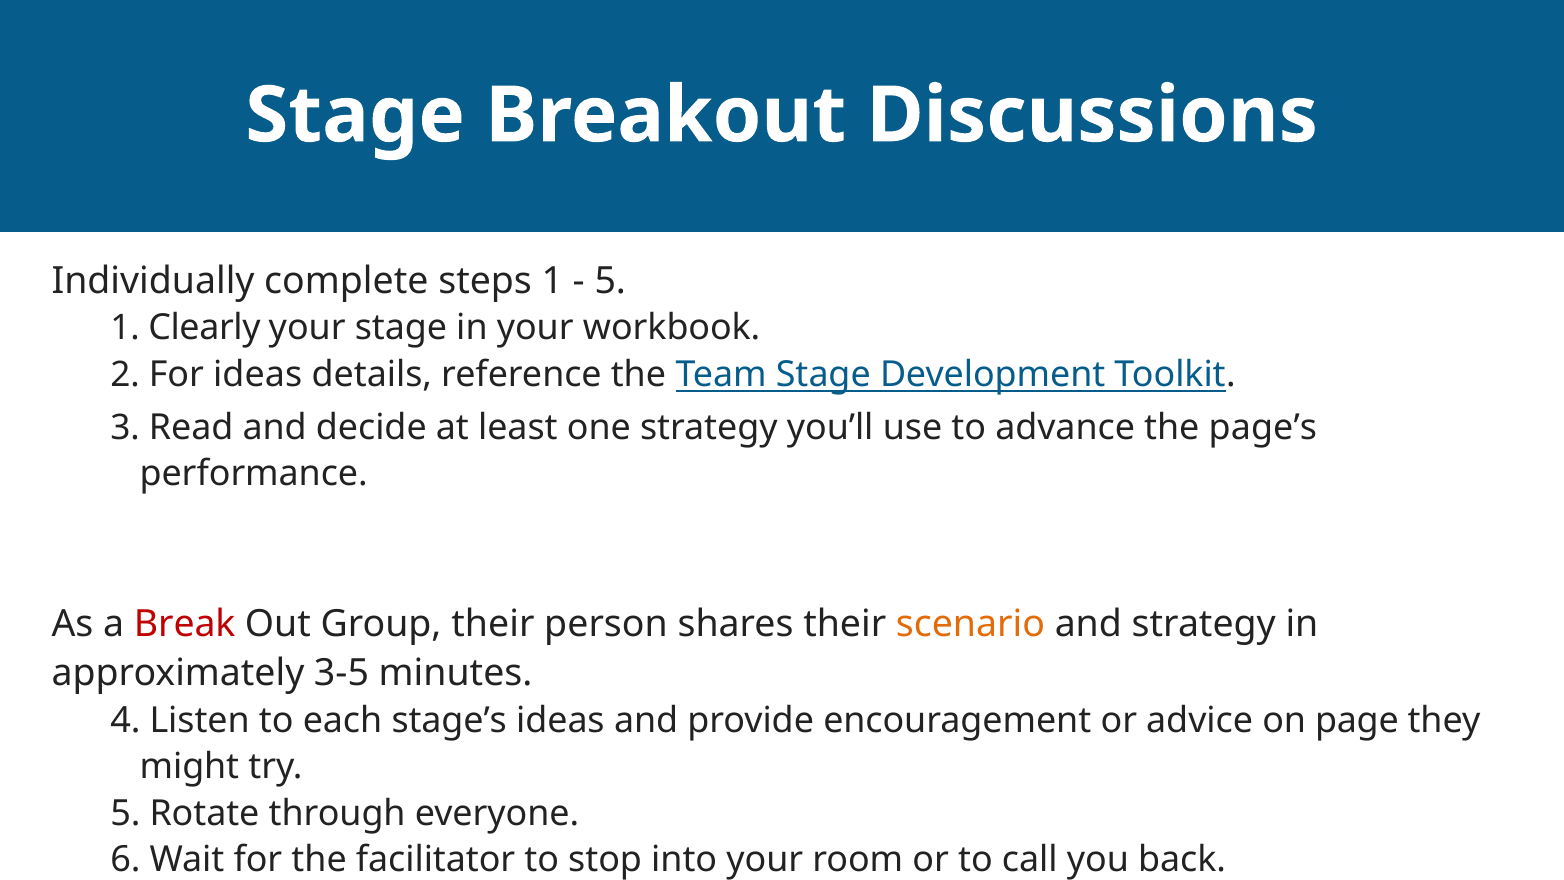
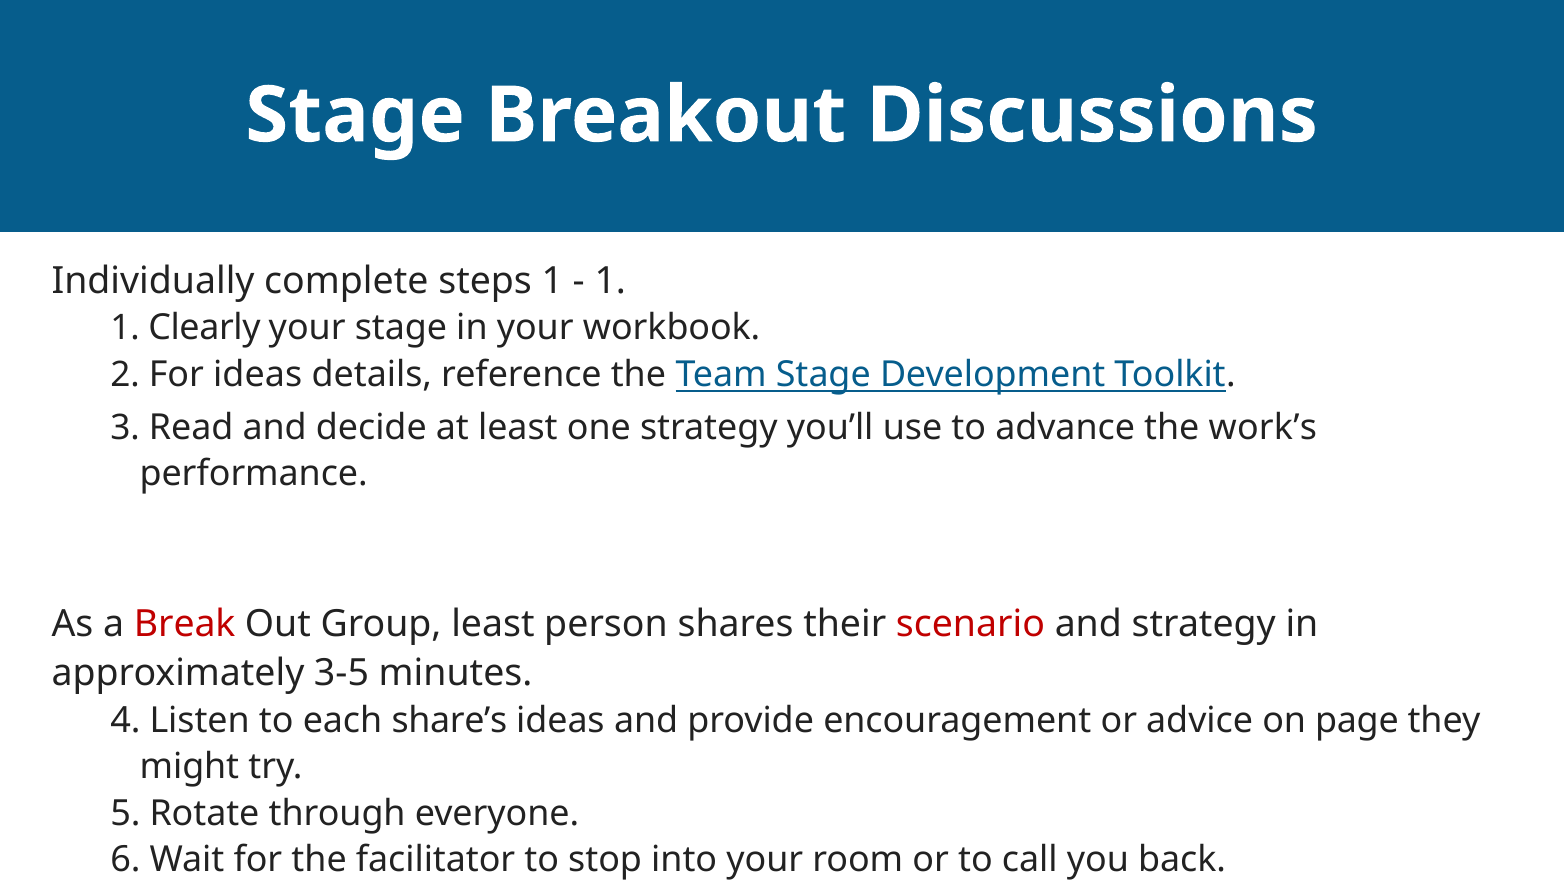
5: 5 -> 1 (610, 281)
page’s: page’s -> work’s (1263, 427)
Group their: their -> least (493, 624)
scenario colour: orange -> red (970, 624)
stage’s: stage’s -> share’s (449, 720)
